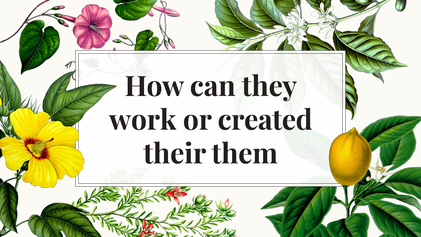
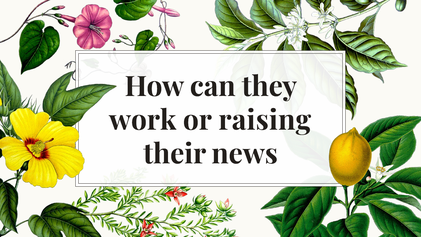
created: created -> raising (265, 120)
them: them -> news (245, 154)
